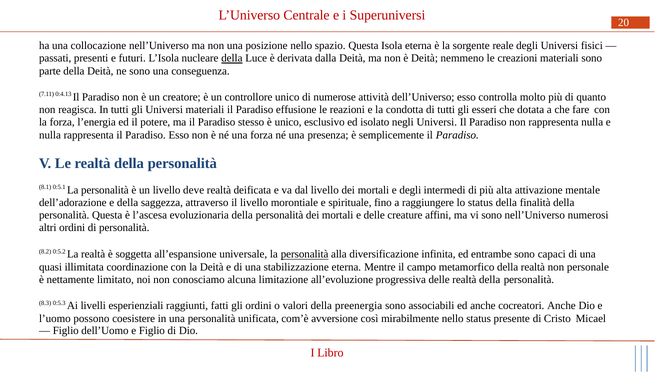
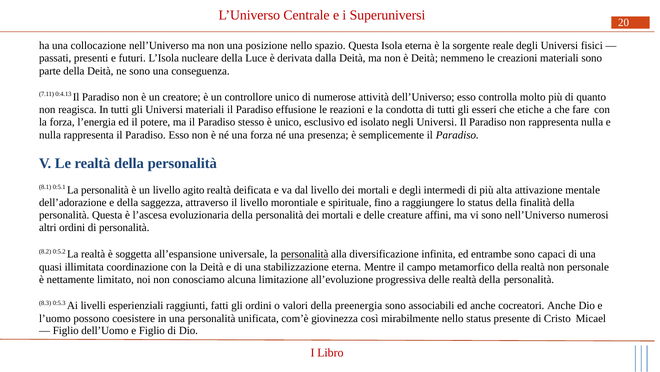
della underline: present -> none (232, 58)
dotata: dotata -> etiche (531, 110)
deve: deve -> agito (194, 190)
avversione: avversione -> giovinezza (335, 318)
